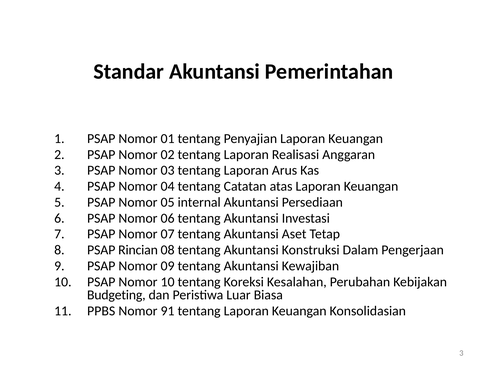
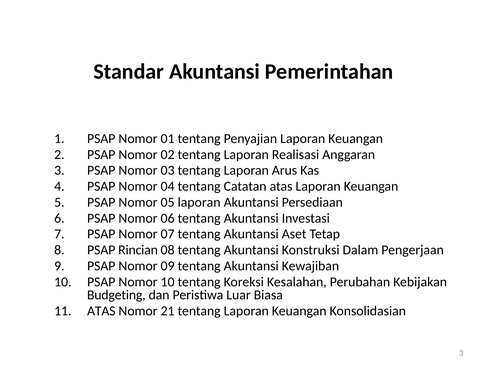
05 internal: internal -> laporan (199, 202)
11 PPBS: PPBS -> ATAS (101, 311)
91: 91 -> 21 (168, 311)
